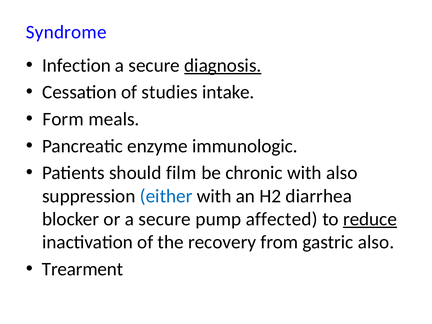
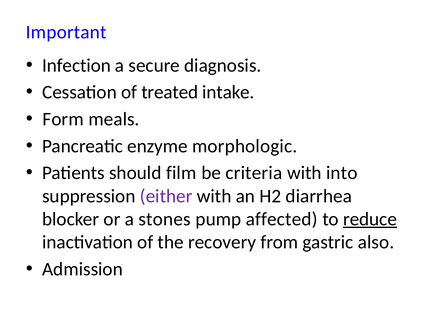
Syndrome: Syndrome -> Important (66, 32)
diagnosis underline: present -> none (223, 65)
studies: studies -> treated (170, 92)
immunologic: immunologic -> morphologic (245, 146)
chronic: chronic -> criteria (254, 173)
with also: also -> into (342, 173)
either colour: blue -> purple (166, 196)
or a secure: secure -> stones (165, 219)
Trearment: Trearment -> Admission (83, 269)
